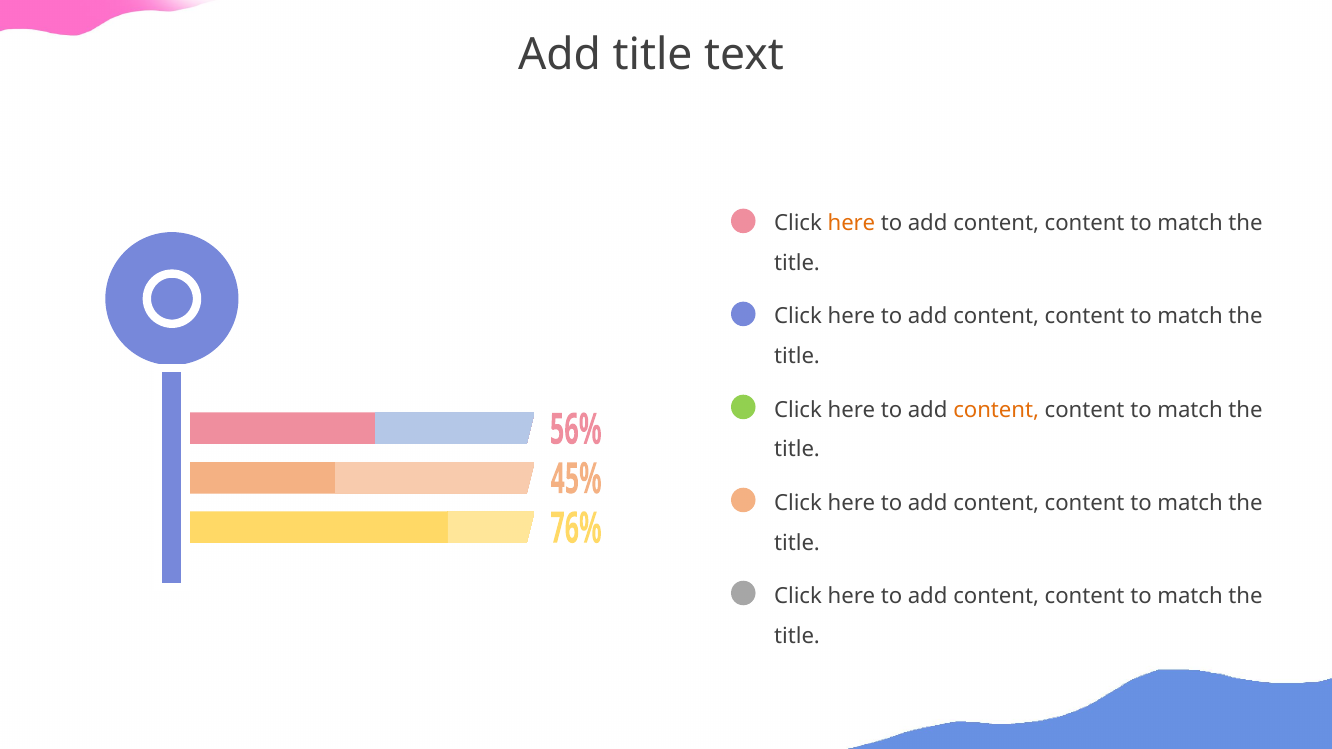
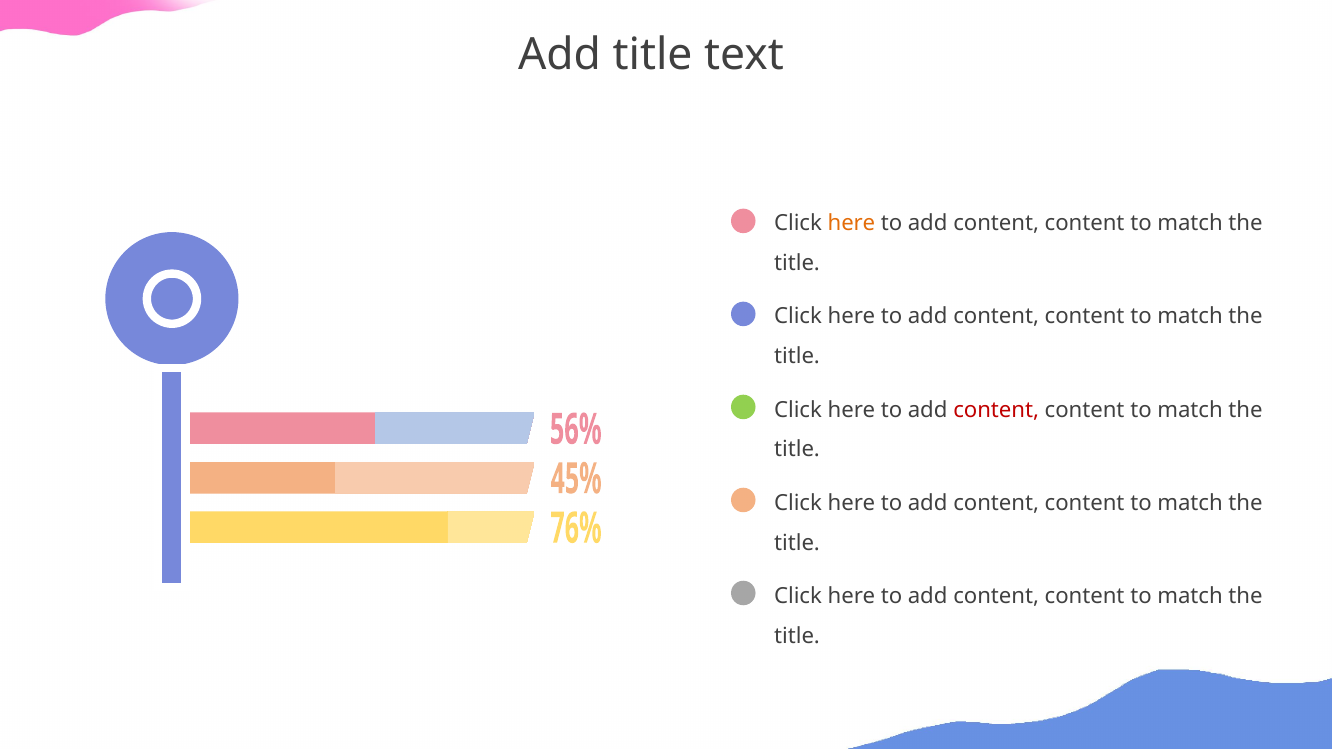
content colour: orange -> red (996, 410)
